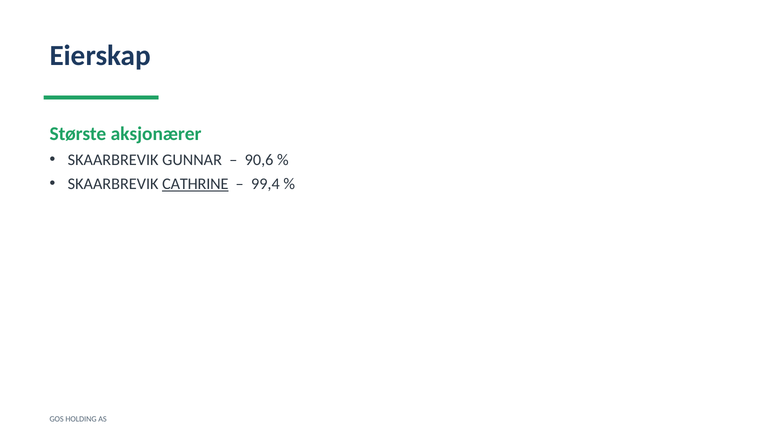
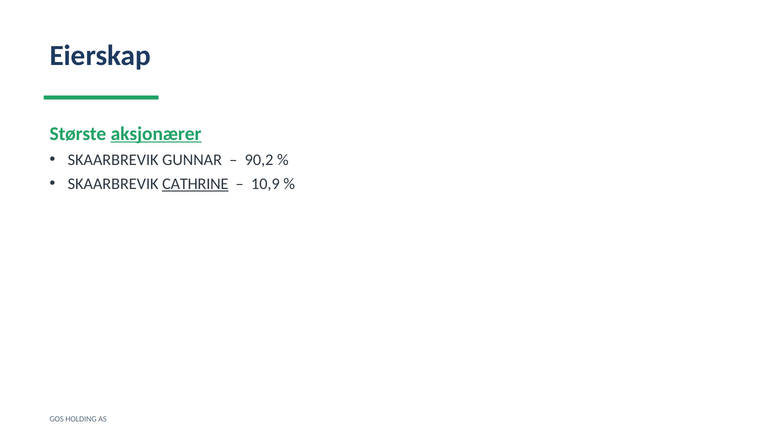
aksjonærer underline: none -> present (156, 134)
90,6: 90,6 -> 90,2 (259, 160)
99,4: 99,4 -> 10,9 (265, 184)
